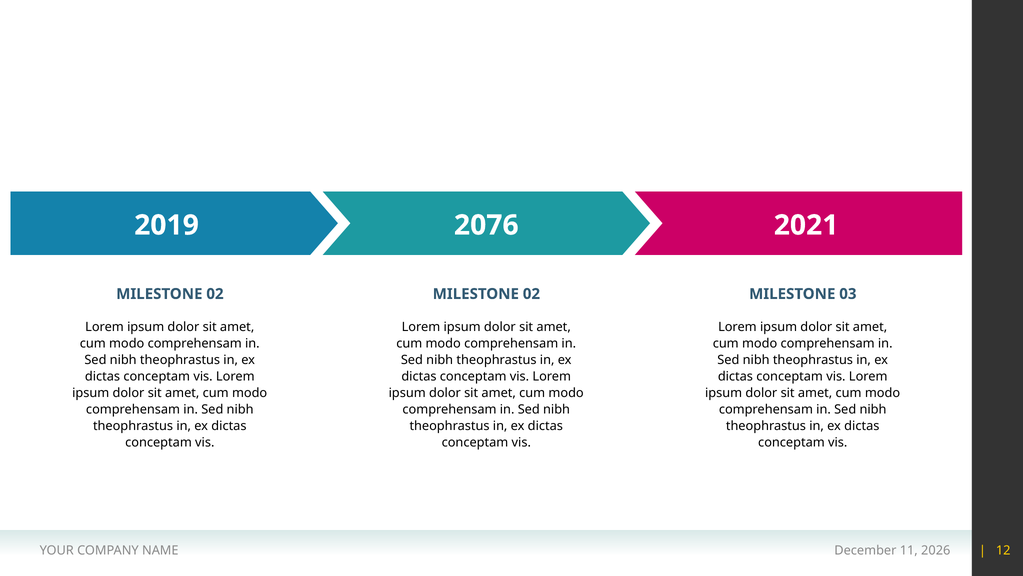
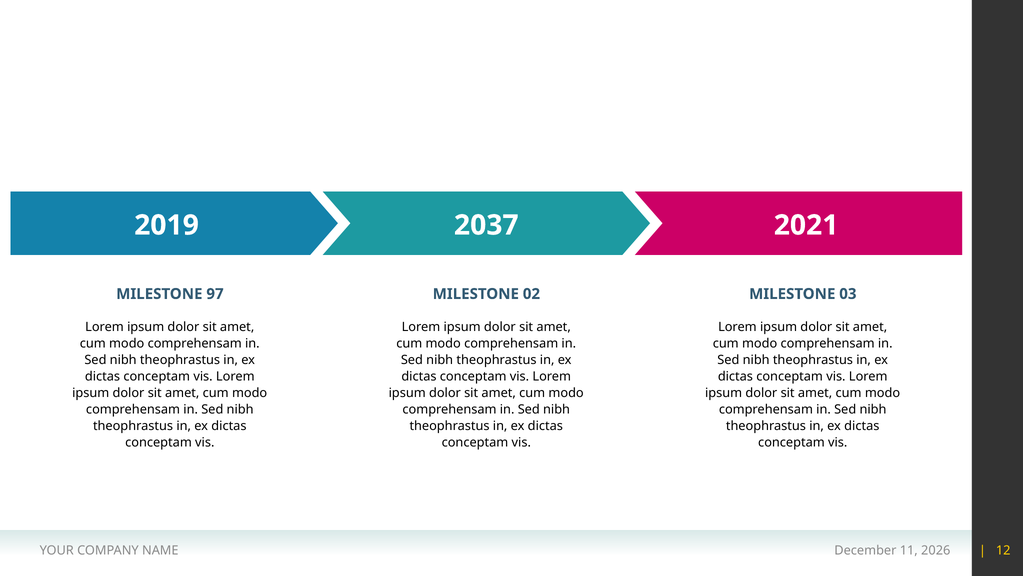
2076: 2076 -> 2037 (486, 225)
02: 02 -> 97 (215, 294)
